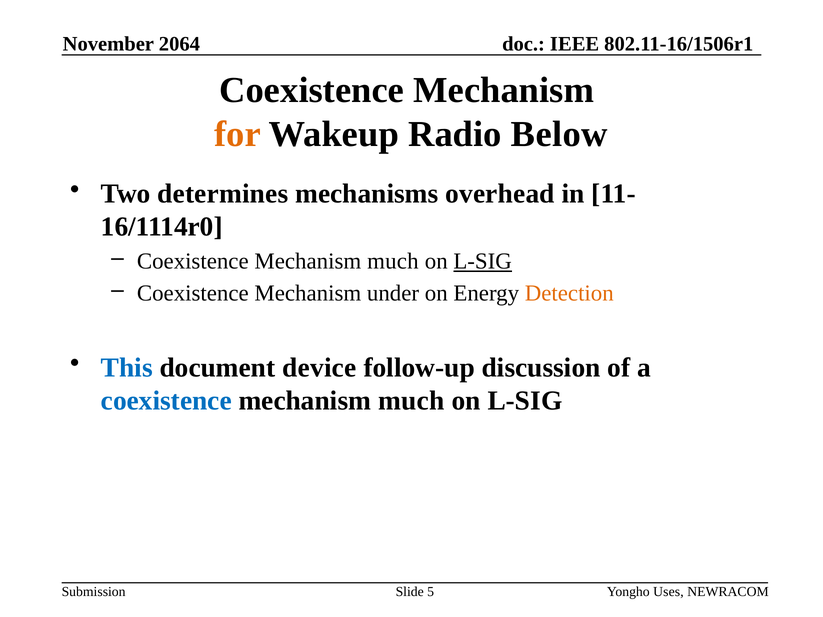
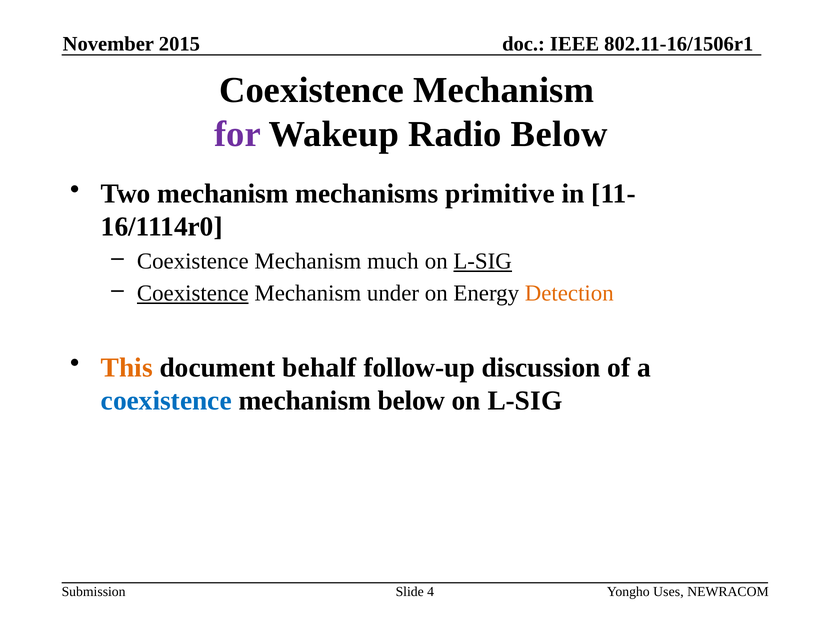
2064: 2064 -> 2015 (179, 44)
for colour: orange -> purple (238, 134)
Two determines: determines -> mechanism (223, 194)
overhead: overhead -> primitive (500, 194)
Coexistence underline: none -> present (193, 293)
This colour: blue -> orange (127, 368)
device: device -> behalf (319, 368)
much: much -> below (412, 401)
5: 5 -> 4 (431, 592)
